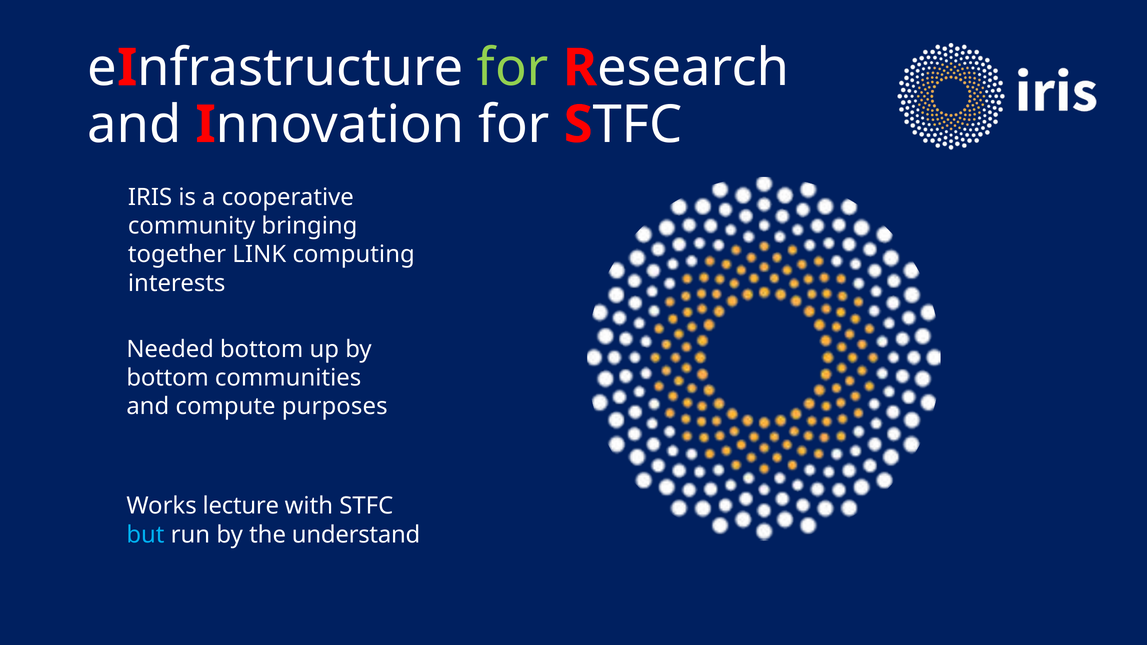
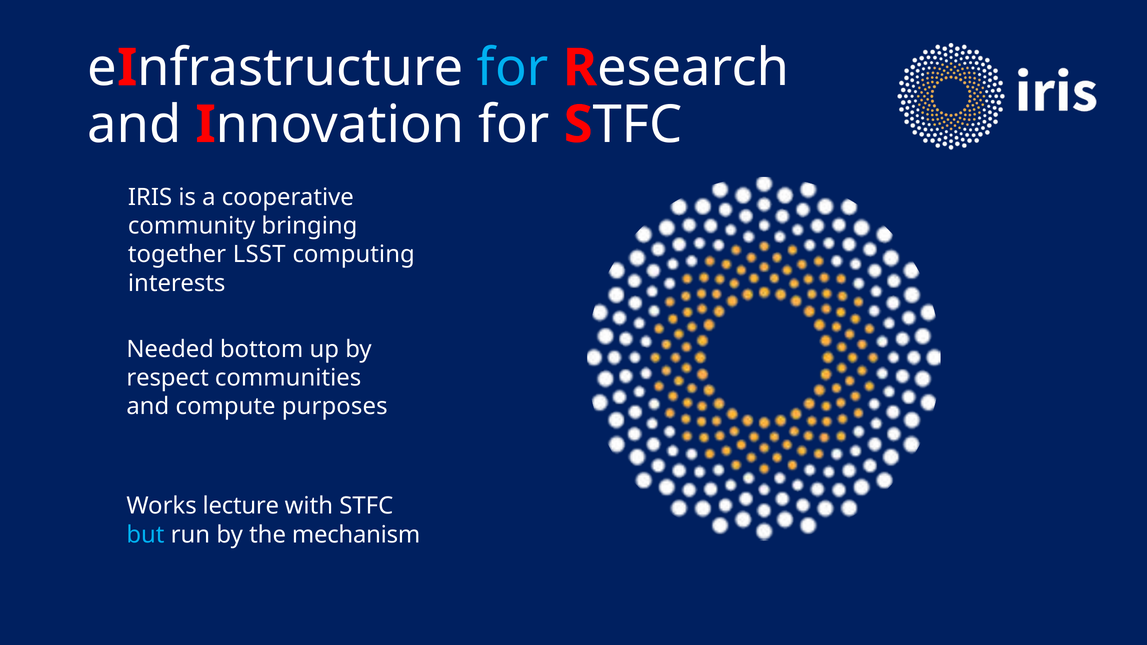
for colour: light green -> light blue (513, 68)
LINK: LINK -> LSST (259, 255)
bottom: bottom -> respect (168, 378)
understand: understand -> mechanism (356, 535)
